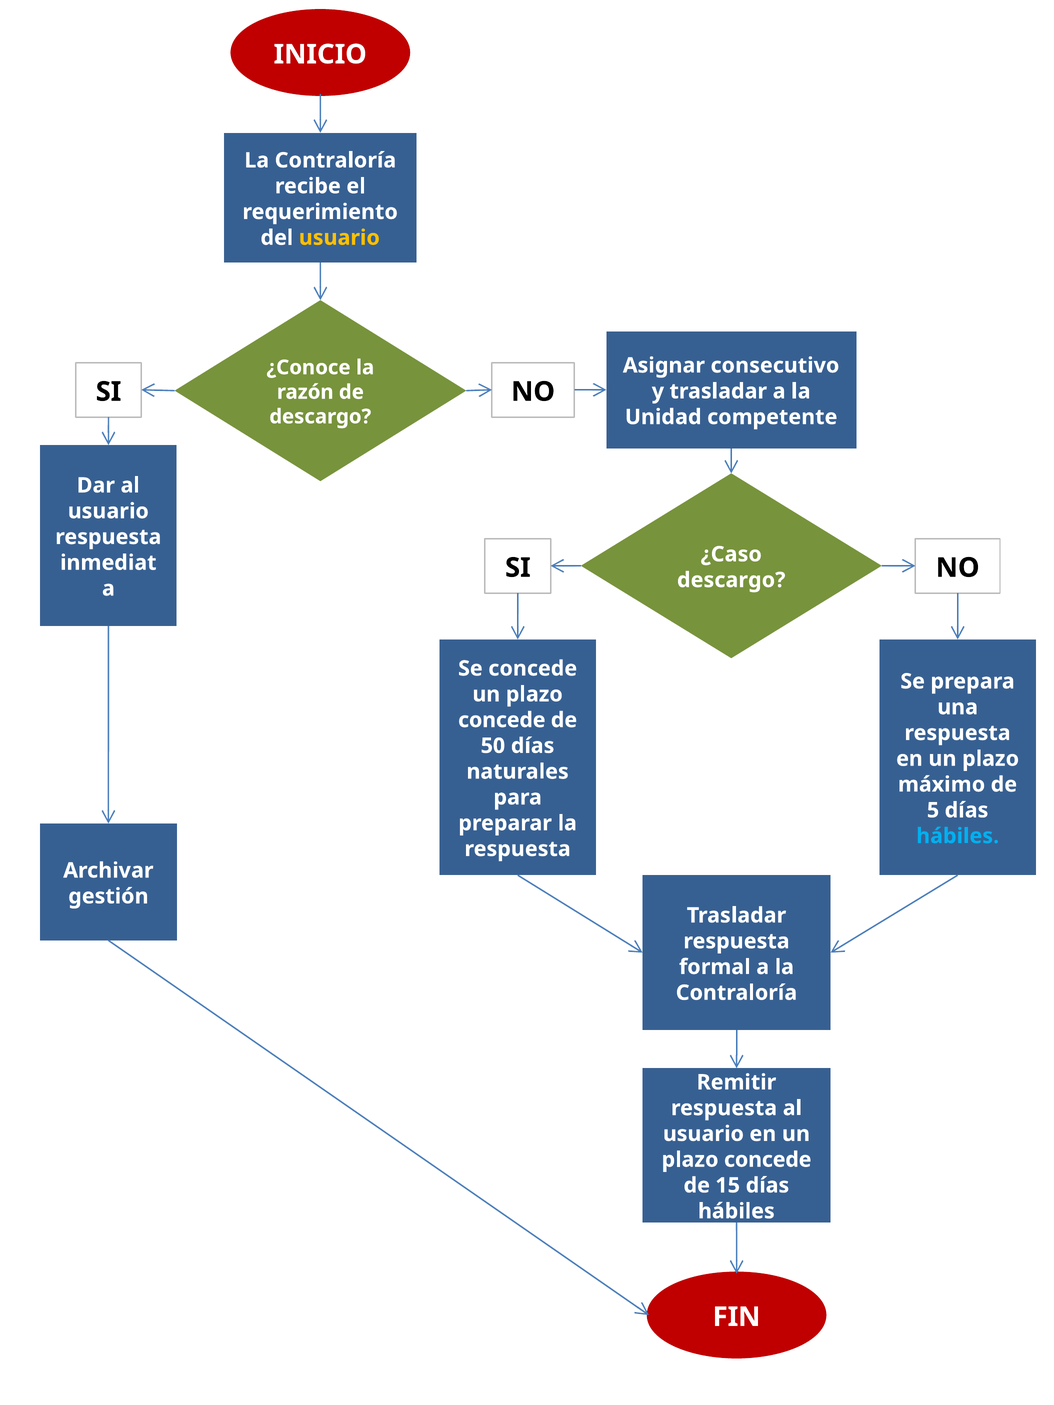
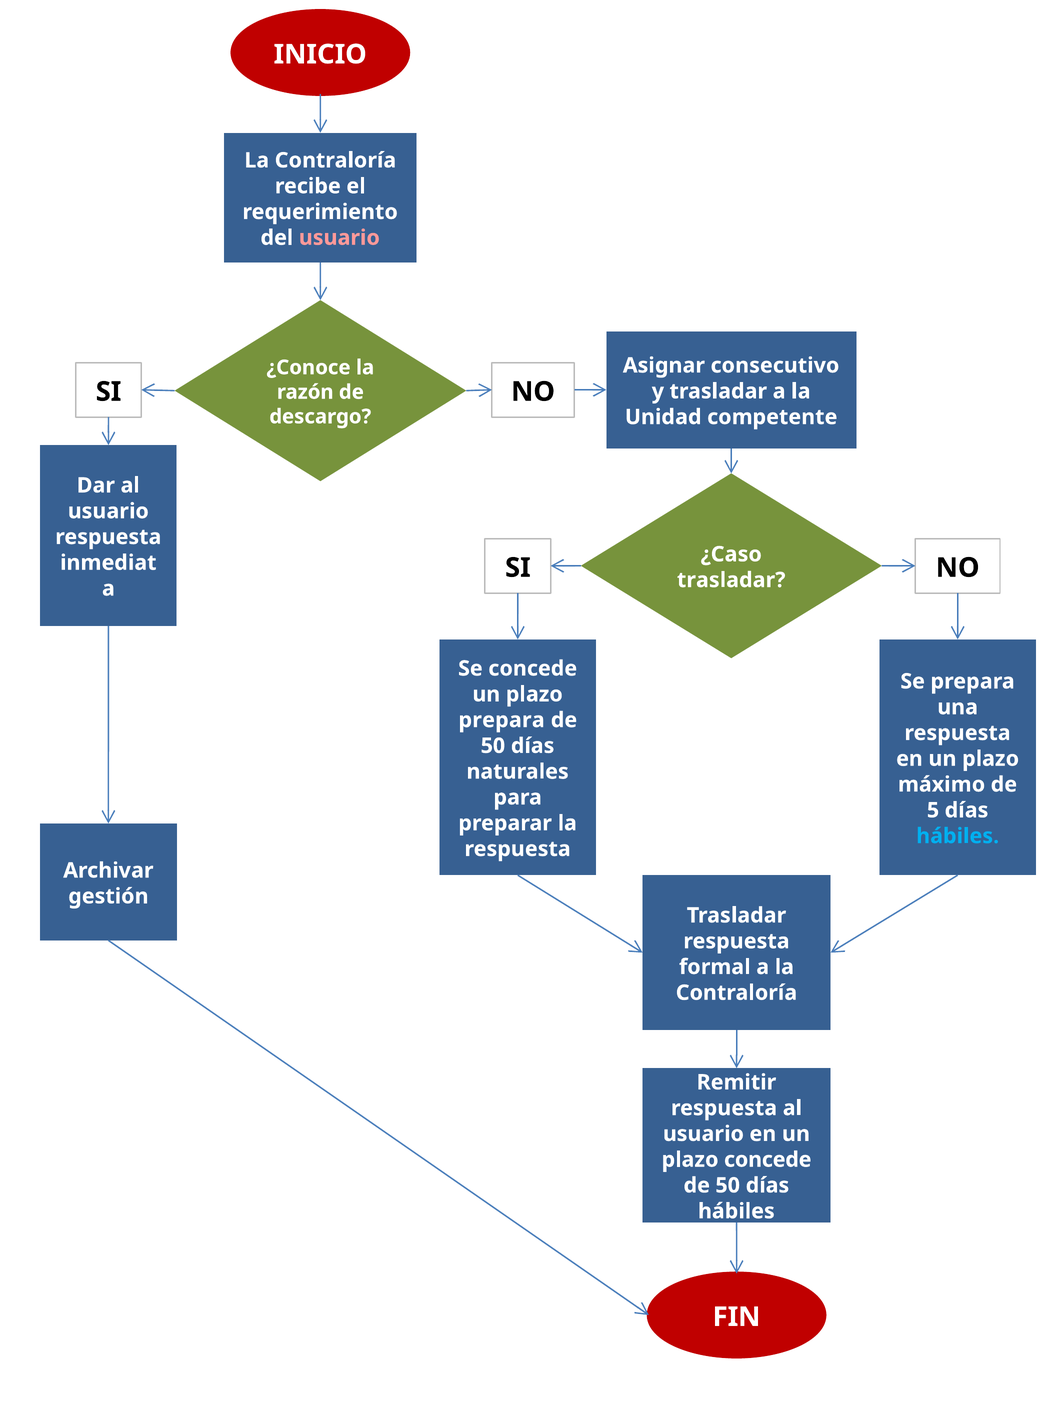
usuario colour: yellow -> pink (339, 238)
descargo: descargo -> trasladar (731, 580)
concede: concede -> prepara (502, 720)
15: 15 -> 50 (728, 1186)
